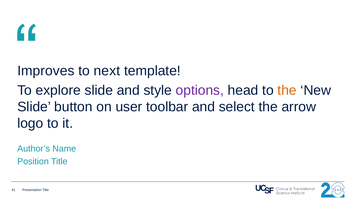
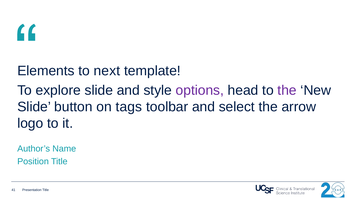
Improves: Improves -> Elements (46, 71)
the colour: orange -> purple (287, 91)
user: user -> tags (129, 107)
